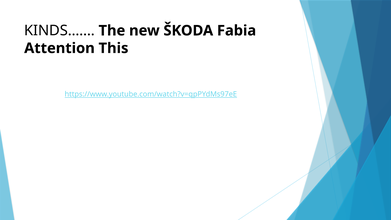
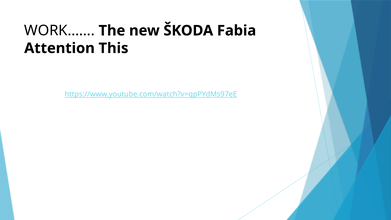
KINDS……: KINDS…… -> WORK…… (59, 31)
